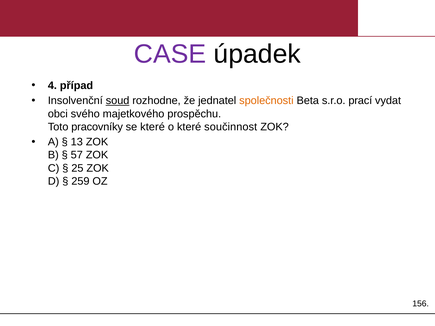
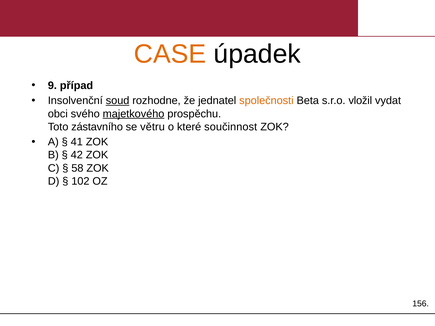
CASE colour: purple -> orange (170, 54)
4: 4 -> 9 (52, 86)
prací: prací -> vložil (360, 101)
majetkového underline: none -> present (134, 114)
pracovníky: pracovníky -> zástavního (97, 127)
se které: které -> větru (153, 127)
13: 13 -> 41 (77, 142)
57: 57 -> 42 (77, 155)
25: 25 -> 58 (77, 168)
259: 259 -> 102 (80, 181)
